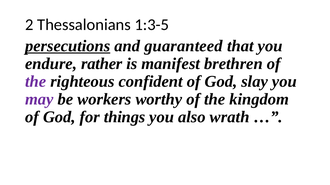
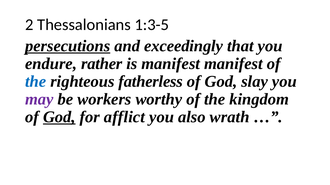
guaranteed: guaranteed -> exceedingly (184, 46)
manifest brethren: brethren -> manifest (233, 64)
the colour: purple -> blue (36, 82)
confident: confident -> fatherless (151, 82)
God underline: none -> present (59, 117)
things: things -> afflict (124, 117)
